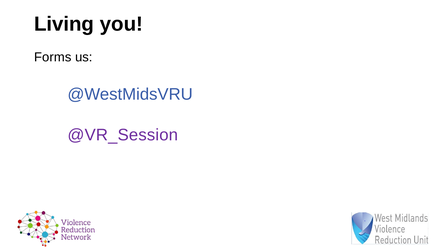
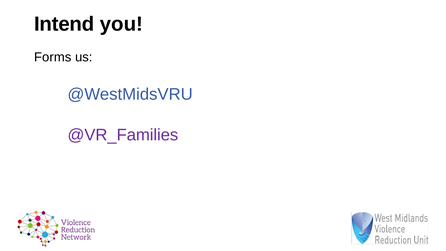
Living: Living -> Intend (64, 24)
@VR_Session: @VR_Session -> @VR_Families (123, 135)
